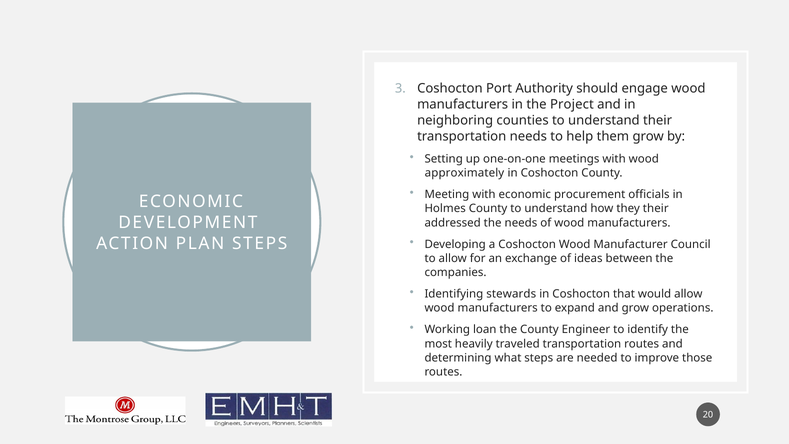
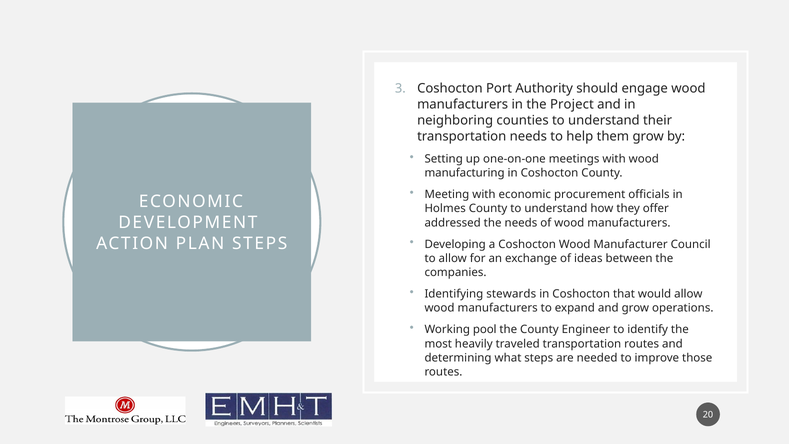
approximately: approximately -> manufacturing (465, 173)
they their: their -> offer (656, 209)
loan: loan -> pool (485, 330)
